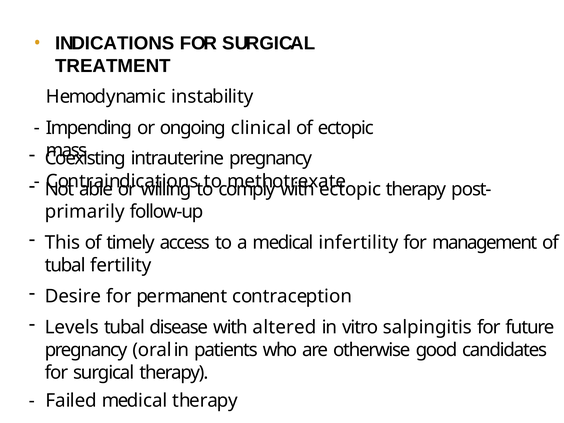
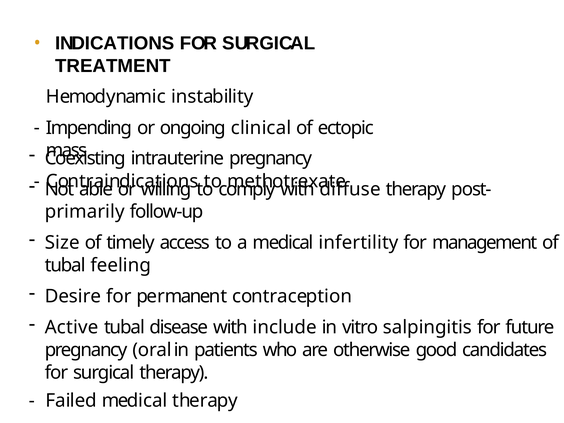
ectopic: ectopic -> diffuse (350, 189)
This: This -> Size (62, 243)
fertility: fertility -> feeling (121, 265)
Levels: Levels -> Active (72, 327)
altered: altered -> include (285, 327)
